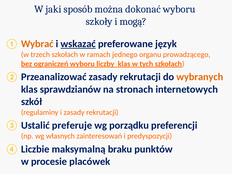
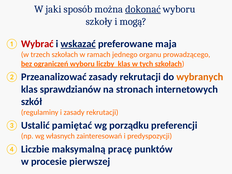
dokonać underline: none -> present (143, 9)
Wybrać colour: orange -> red (37, 44)
język: język -> maja (166, 44)
preferuje: preferuje -> pamiętać (72, 125)
braku: braku -> pracę (120, 149)
placówek: placówek -> pierwszej (90, 162)
